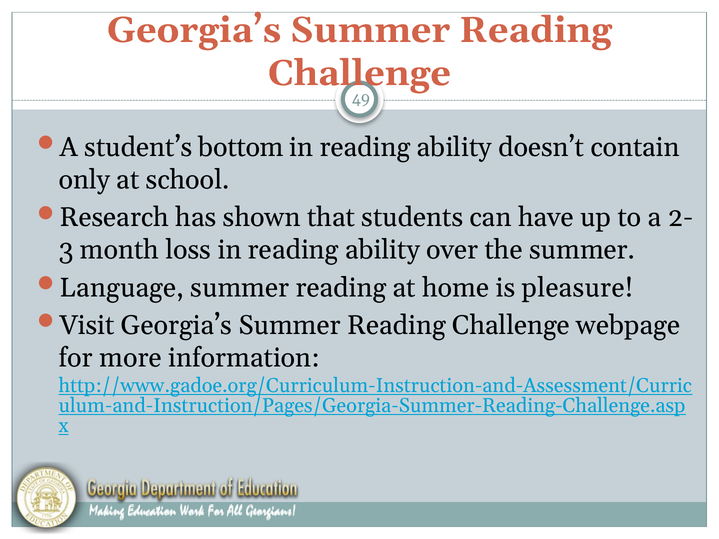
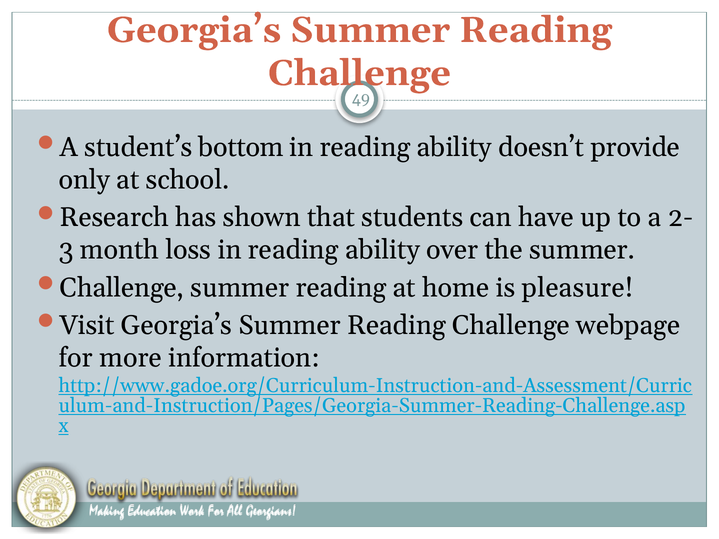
contain: contain -> provide (635, 147)
Language: Language -> Challenge (122, 288)
